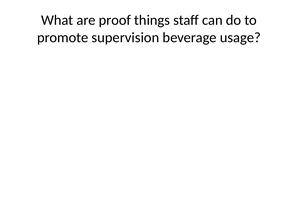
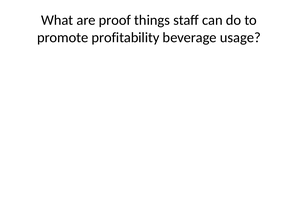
supervision: supervision -> profitability (125, 38)
